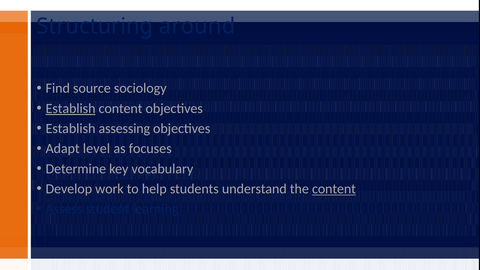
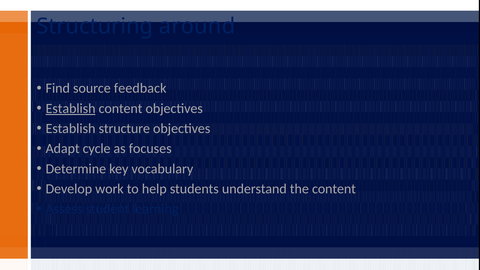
sociology: sociology -> feedback (140, 88)
assessing: assessing -> structure (124, 129)
level: level -> cycle (97, 149)
content underline: present -> none (334, 189)
